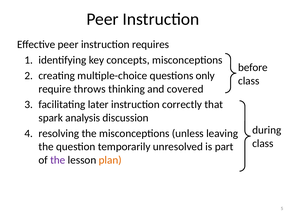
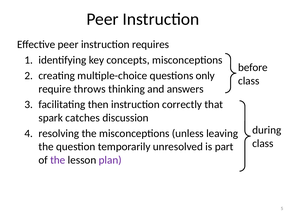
covered: covered -> answers (185, 89)
later: later -> then (98, 105)
analysis: analysis -> catches (83, 118)
plan colour: orange -> purple (110, 160)
